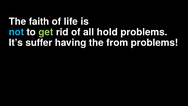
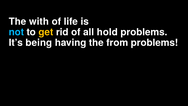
faith: faith -> with (39, 21)
get colour: light green -> yellow (46, 32)
suffer: suffer -> being (39, 43)
